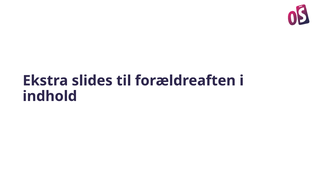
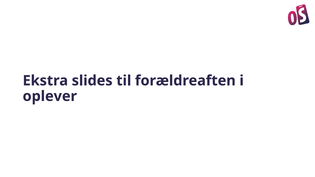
indhold: indhold -> oplever (50, 96)
